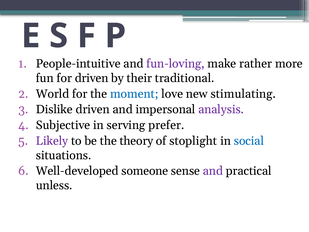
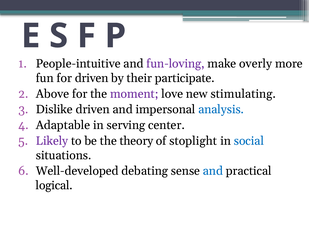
rather: rather -> overly (256, 64)
traditional: traditional -> participate (185, 78)
World: World -> Above (53, 94)
moment colour: blue -> purple (134, 94)
analysis colour: purple -> blue (221, 109)
Subjective: Subjective -> Adaptable (63, 125)
prefer: prefer -> center (166, 125)
someone: someone -> debating (145, 171)
and colour: purple -> blue (213, 171)
unless: unless -> logical (54, 185)
